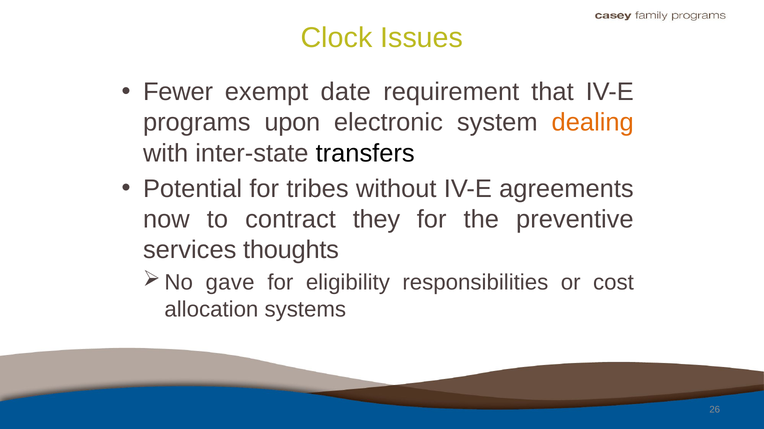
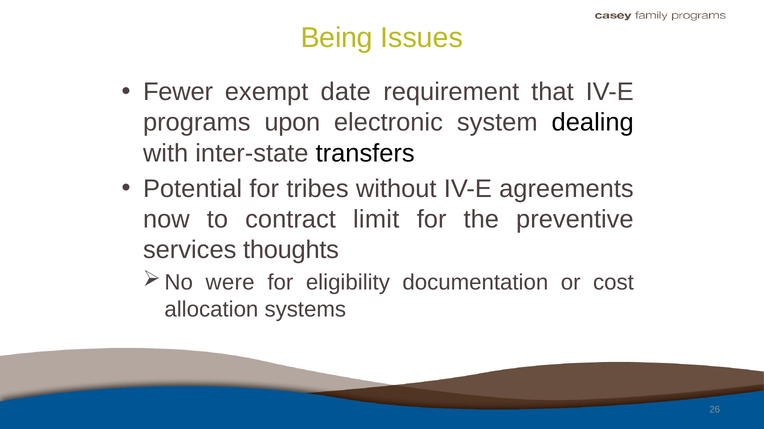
Clock: Clock -> Being (337, 38)
dealing colour: orange -> black (593, 123)
they: they -> limit (376, 220)
gave: gave -> were (230, 283)
responsibilities: responsibilities -> documentation (475, 283)
